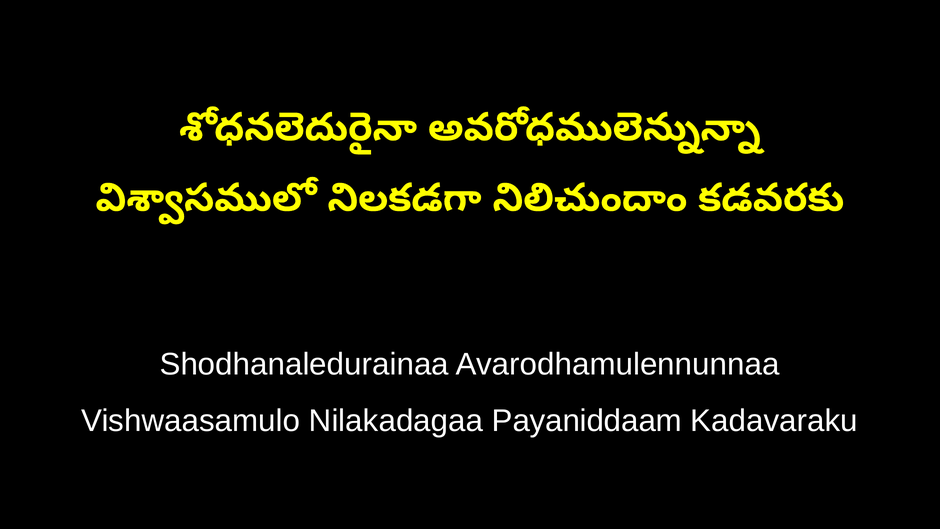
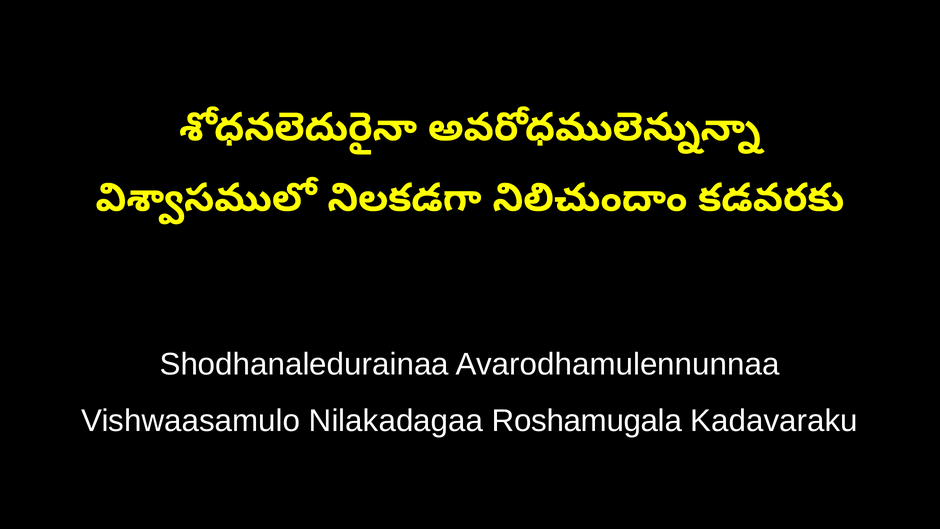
Payaniddaam: Payaniddaam -> Roshamugala (587, 420)
